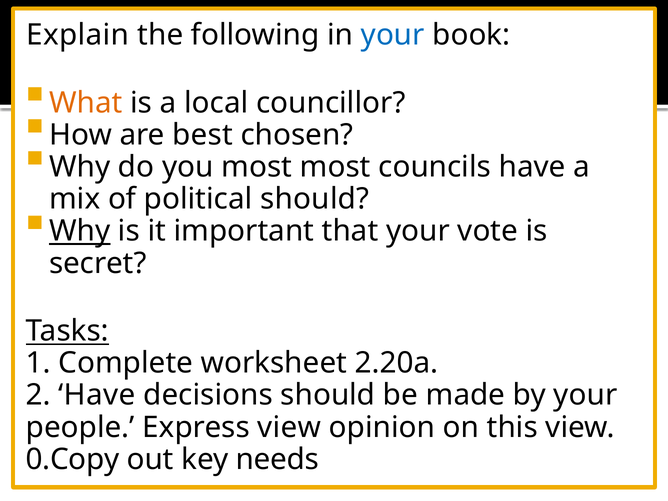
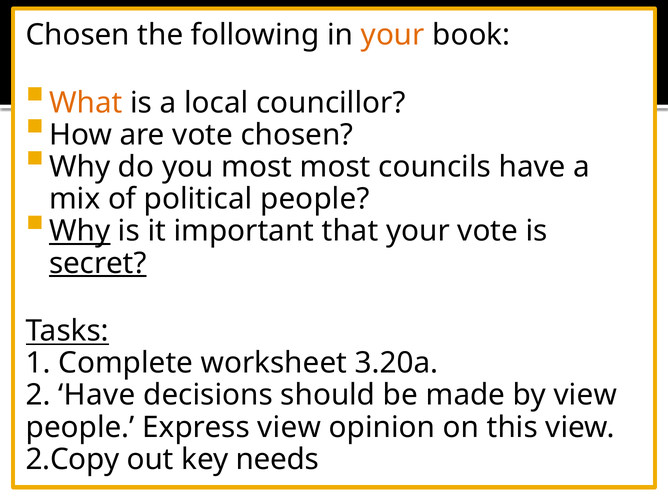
Explain: Explain -> Chosen (78, 35)
your colour: blue -> orange (393, 35)
are best: best -> vote (203, 135)
political should: should -> people (315, 199)
secret underline: none -> present (98, 263)
2.20a: 2.20a -> 3.20a (397, 363)
by your: your -> view (585, 395)
0.Copy: 0.Copy -> 2.Copy (72, 459)
